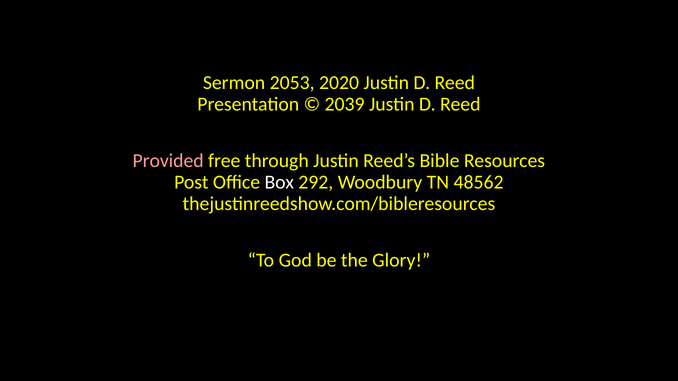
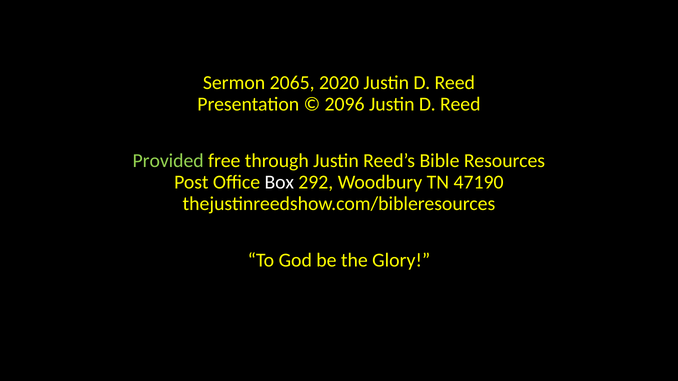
2053: 2053 -> 2065 (292, 83)
2039: 2039 -> 2096 (345, 104)
Provided colour: pink -> light green (168, 161)
48562: 48562 -> 47190 (479, 182)
